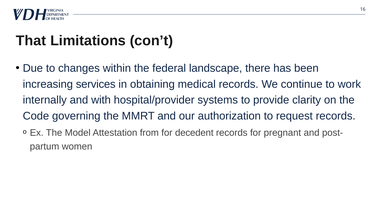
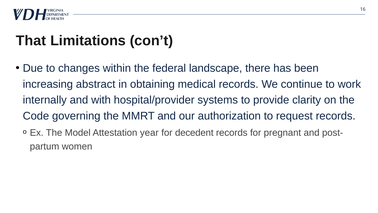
services: services -> abstract (96, 84)
from: from -> year (149, 133)
